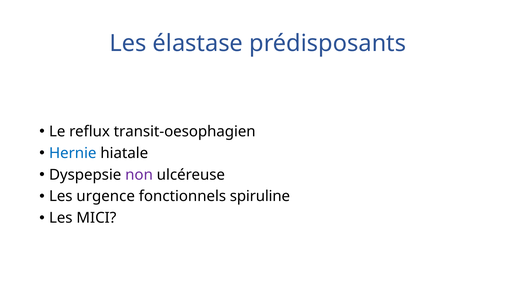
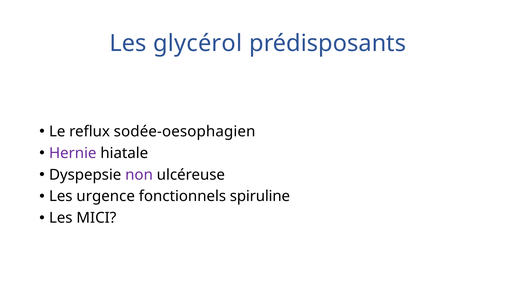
élastase: élastase -> glycérol (198, 43)
transit-oesophagien: transit-oesophagien -> sodée-oesophagien (185, 132)
Hernie colour: blue -> purple (73, 153)
